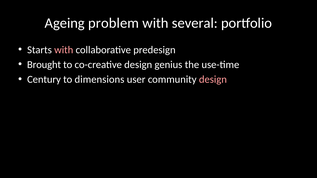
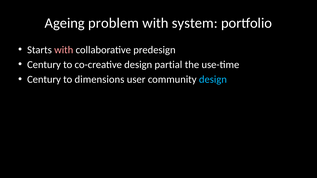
several: several -> system (195, 23)
Brought: Brought -> Century (44, 65)
genius: genius -> partial (168, 65)
design colour: pink -> light blue (213, 79)
